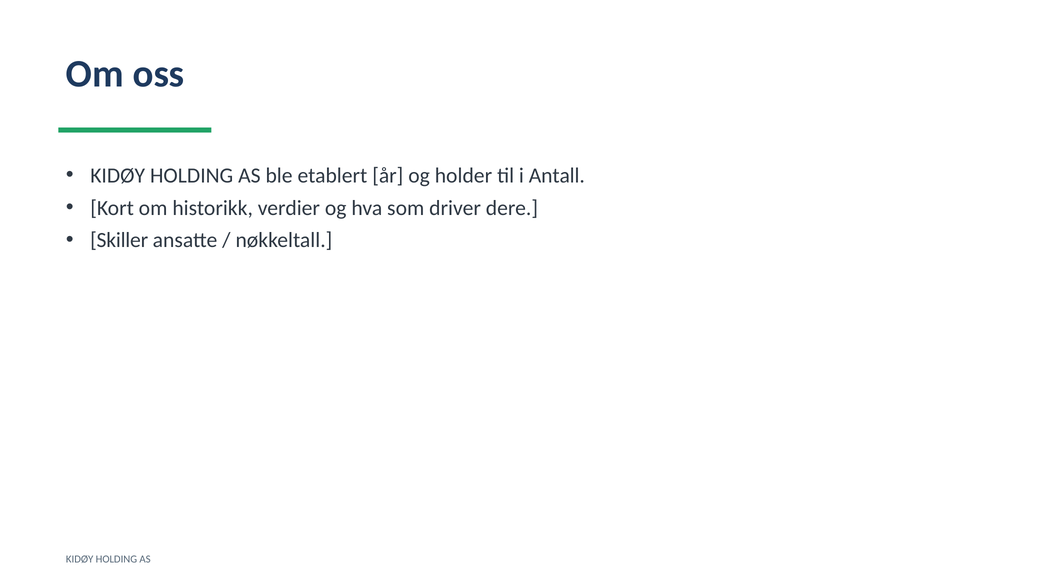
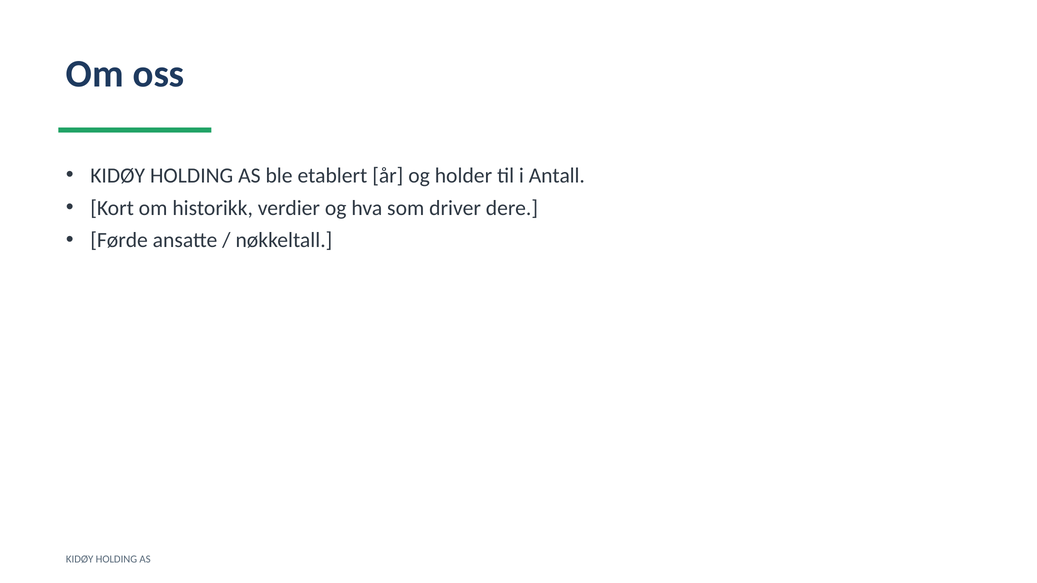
Skiller: Skiller -> Førde (119, 240)
